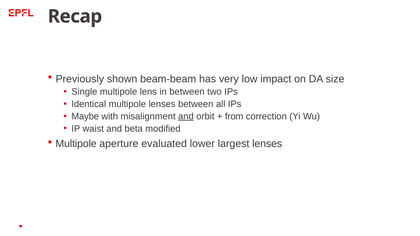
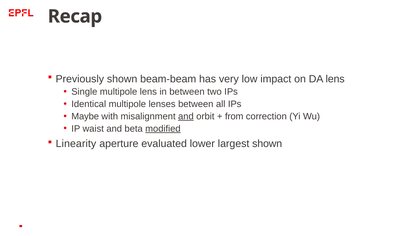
DA size: size -> lens (335, 79)
modified underline: none -> present (163, 129)
Multipole: Multipole -> Linearity (76, 144)
largest lenses: lenses -> shown (267, 144)
